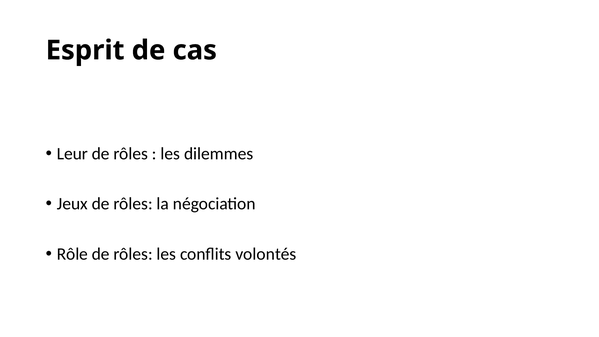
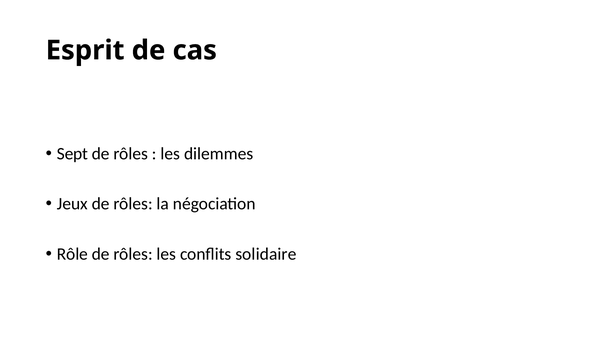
Leur: Leur -> Sept (72, 154)
volontés: volontés -> solidaire (266, 254)
